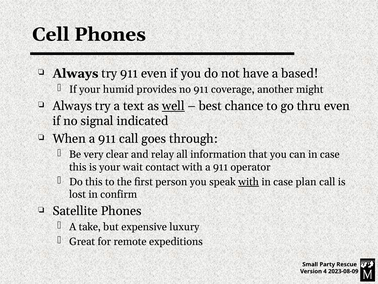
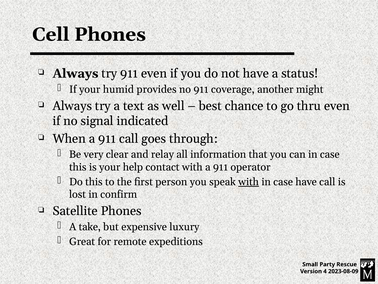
based: based -> status (300, 73)
well underline: present -> none (173, 106)
wait: wait -> help (133, 167)
case plan: plan -> have (306, 182)
